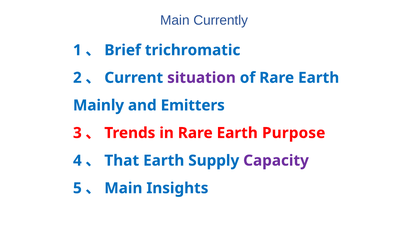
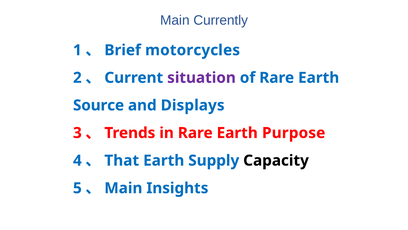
trichromatic: trichromatic -> motorcycles (193, 50)
Mainly: Mainly -> Source (99, 105)
Emitters: Emitters -> Displays (193, 105)
Capacity colour: purple -> black (276, 160)
